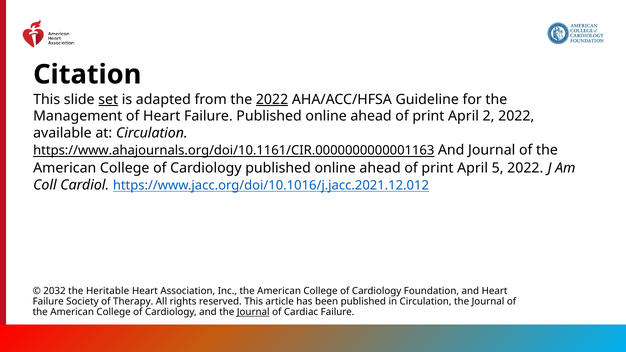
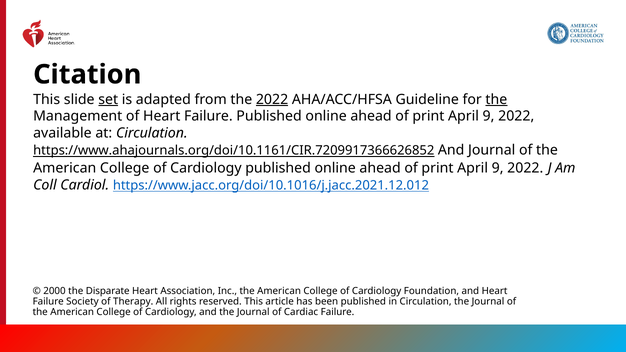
the underline: none -> present (496, 99)
2: 2 -> 9 (489, 116)
https://www.ahajournals.org/doi/10.1161/CIR.0000000000001163: https://www.ahajournals.org/doi/10.1161/CIR.0000000000001163 -> https://www.ahajournals.org/doi/10.1161/CIR.7209917366626852 (234, 151)
5: 5 -> 9 (498, 168)
2032: 2032 -> 2000 (54, 291)
Heritable: Heritable -> Disparate (108, 291)
Journal underline: present -> none (253, 312)
